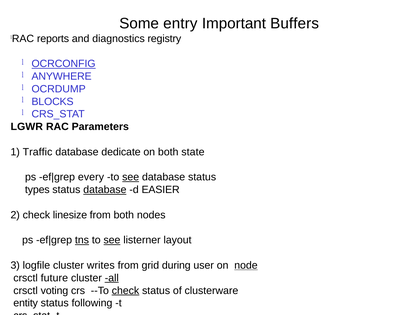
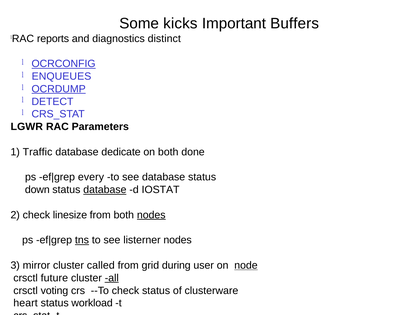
entry: entry -> kicks (180, 23)
registry: registry -> distinct (164, 39)
ANYWHERE: ANYWHERE -> ENQUEUES (61, 76)
OCRDUMP underline: none -> present (59, 89)
BLOCKS: BLOCKS -> DETECT (52, 102)
state: state -> done (193, 152)
see underline: present -> none (131, 177)
types: types -> down (37, 190)
EASIER: EASIER -> IOSTAT (161, 190)
nodes underline: none -> present (151, 215)
see underline: present -> none (112, 240)
listerner layout: layout -> nodes (178, 240)
logfile: logfile -> mirror (36, 265)
writes: writes -> called (101, 265)
check underline: present -> none (126, 291)
entity: entity -> heart (26, 303)
following: following -> workload (92, 303)
